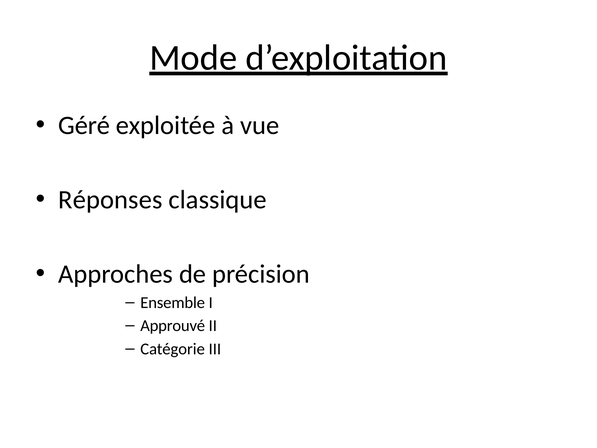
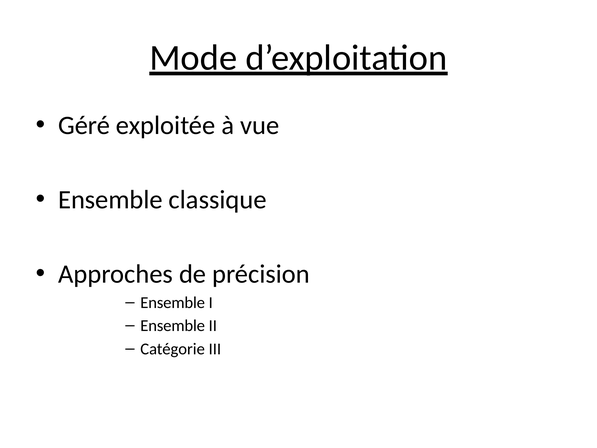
Réponses: Réponses -> Ensemble (110, 200)
Approuvé: Approuvé -> Ensemble (173, 326)
